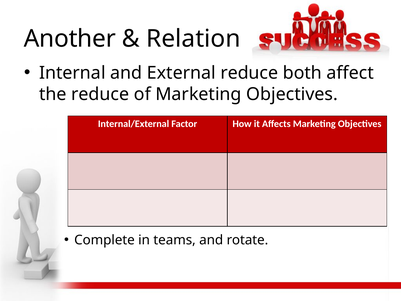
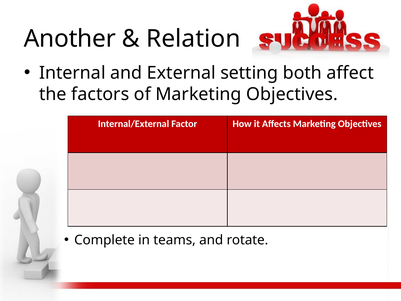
External reduce: reduce -> setting (249, 73)
the reduce: reduce -> factors (100, 94)
